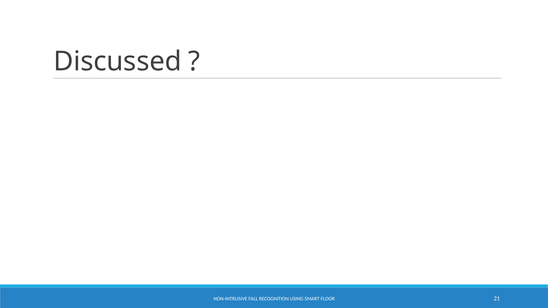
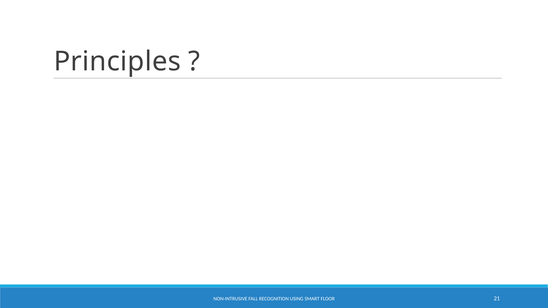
Discussed: Discussed -> Principles (117, 61)
